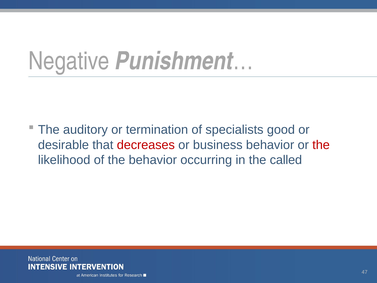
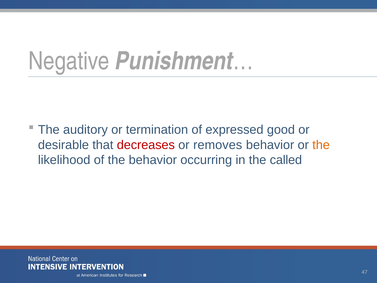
specialists: specialists -> expressed (234, 130)
business: business -> removes (218, 145)
the colour: red -> orange (321, 145)
